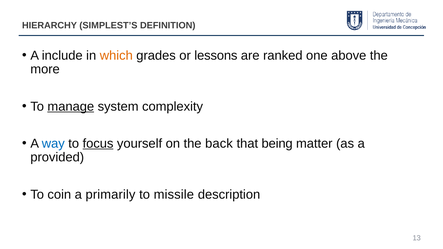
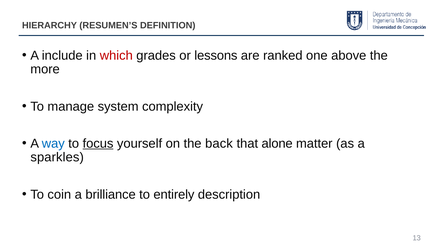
SIMPLEST’S: SIMPLEST’S -> RESUMEN’S (108, 26)
which colour: orange -> red (116, 55)
manage underline: present -> none (71, 106)
being: being -> alone (277, 144)
provided: provided -> sparkles (57, 158)
primarily: primarily -> brilliance (111, 195)
missile: missile -> entirely (174, 195)
